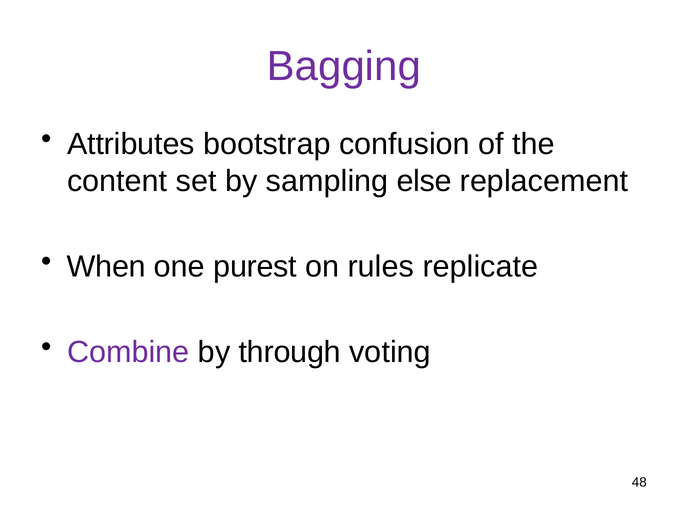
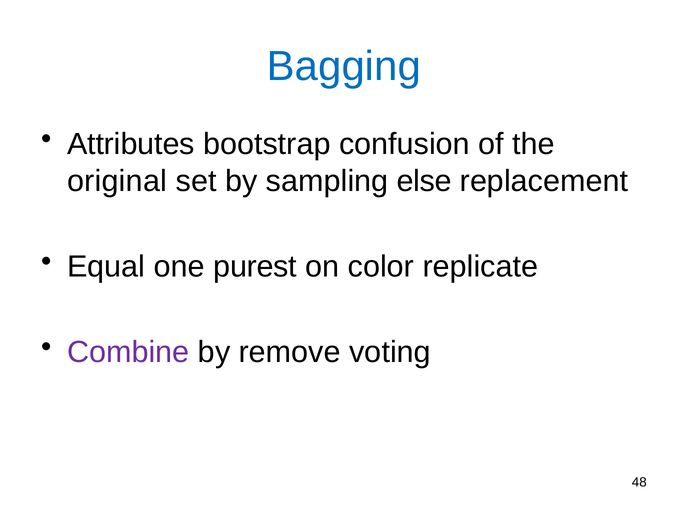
Bagging colour: purple -> blue (344, 67)
content: content -> original (117, 181)
When: When -> Equal (106, 267)
rules: rules -> color (381, 267)
through: through -> remove (290, 352)
